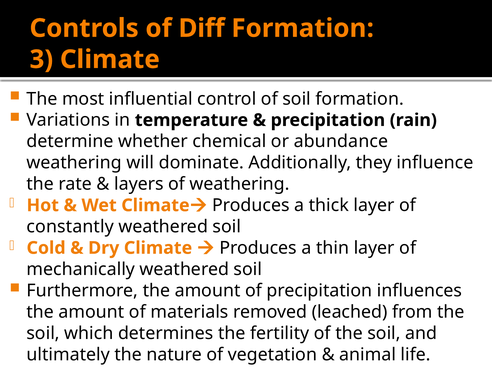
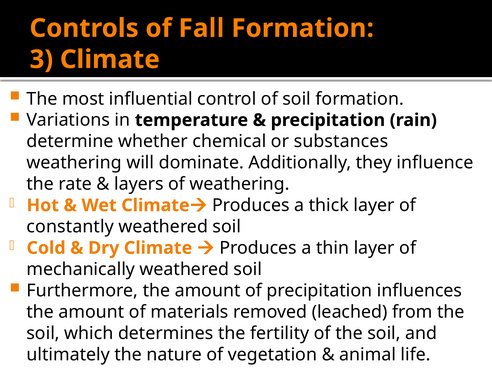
Diff: Diff -> Fall (201, 28)
abundance: abundance -> substances (341, 141)
